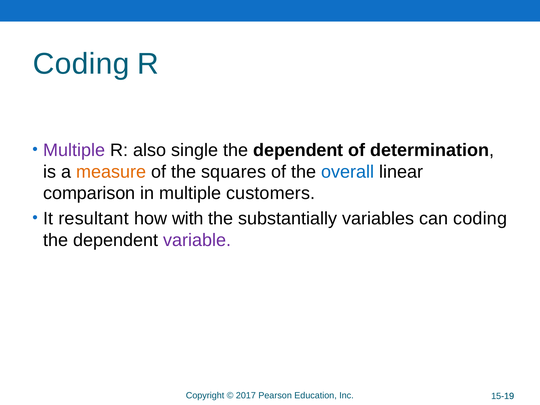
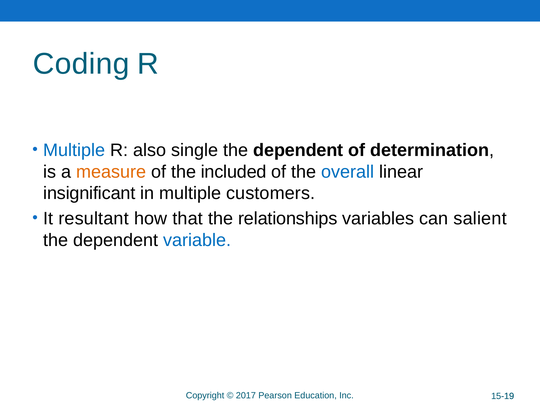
Multiple colour: purple -> blue (74, 150)
squares: squares -> included (234, 172)
comparison: comparison -> insignificant (89, 193)
with: with -> that (188, 219)
substantially: substantially -> relationships (288, 219)
can coding: coding -> salient (480, 219)
variable colour: purple -> blue (197, 240)
